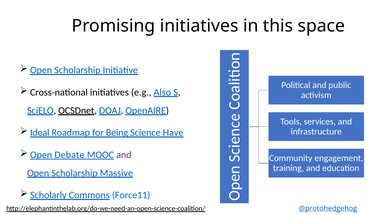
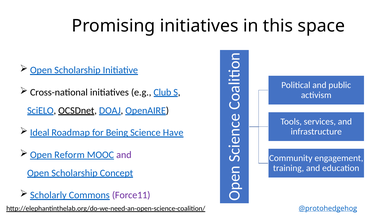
Also: Also -> Club (162, 92)
Debate: Debate -> Reform (69, 155)
Massive: Massive -> Concept (116, 173)
Force11 colour: blue -> purple (131, 196)
